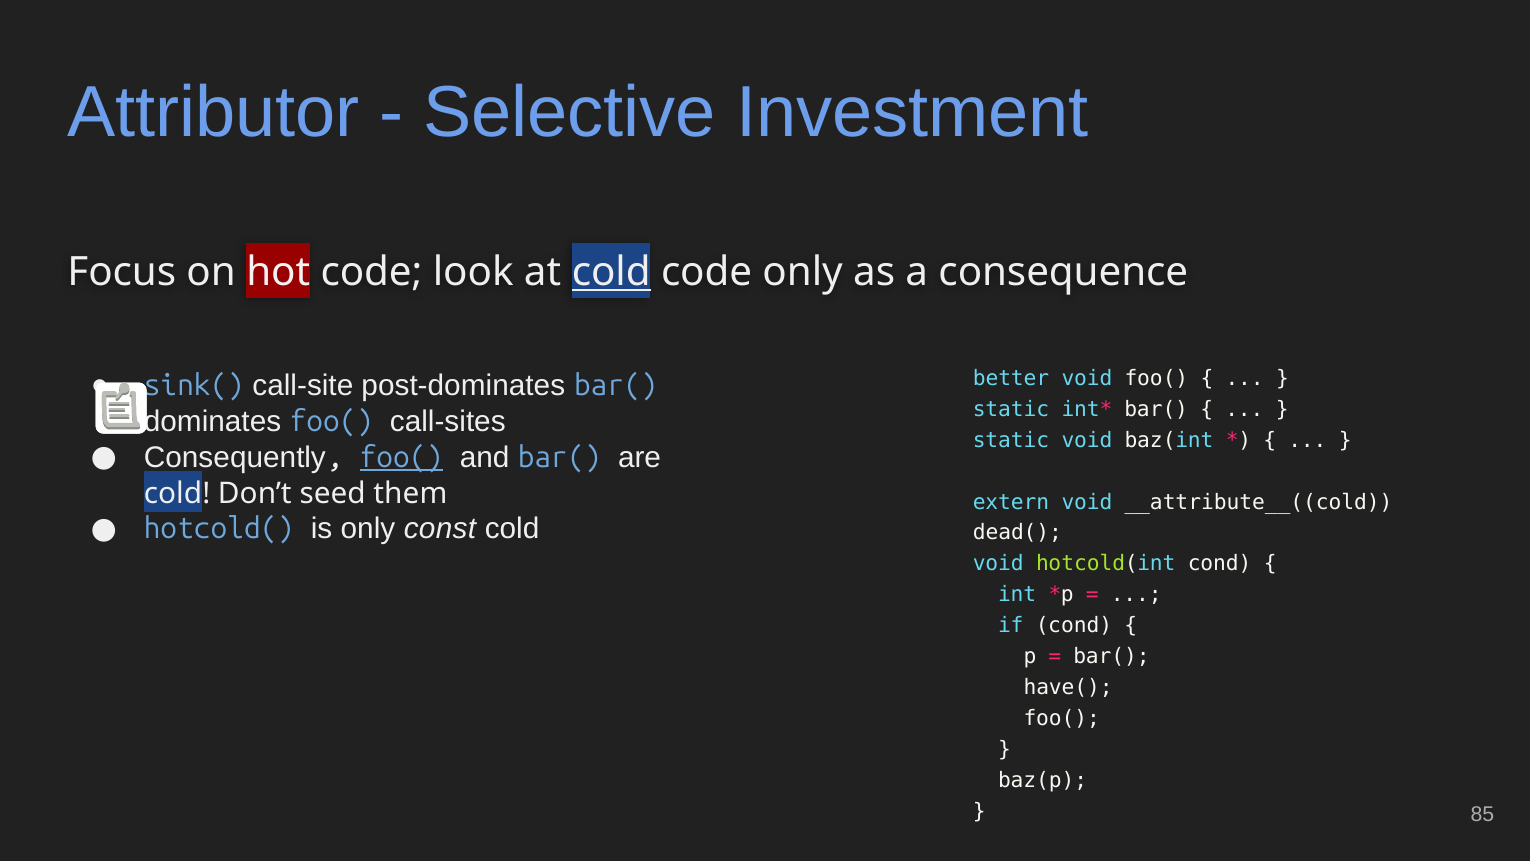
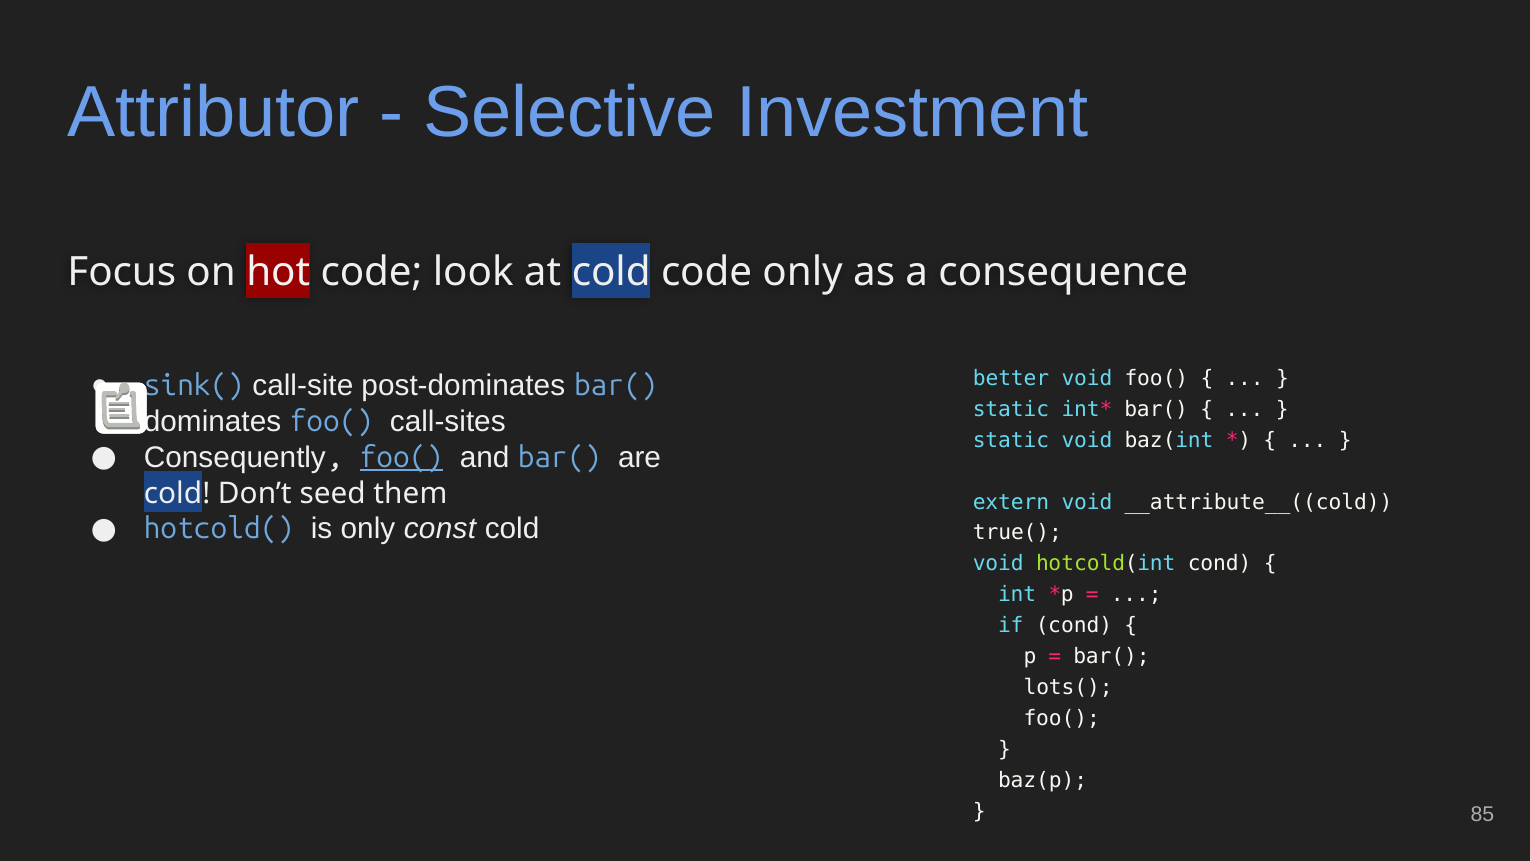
cold underline: present -> none (611, 272)
dead(: dead( -> true( (1017, 533)
have(: have( -> lots( (1068, 687)
